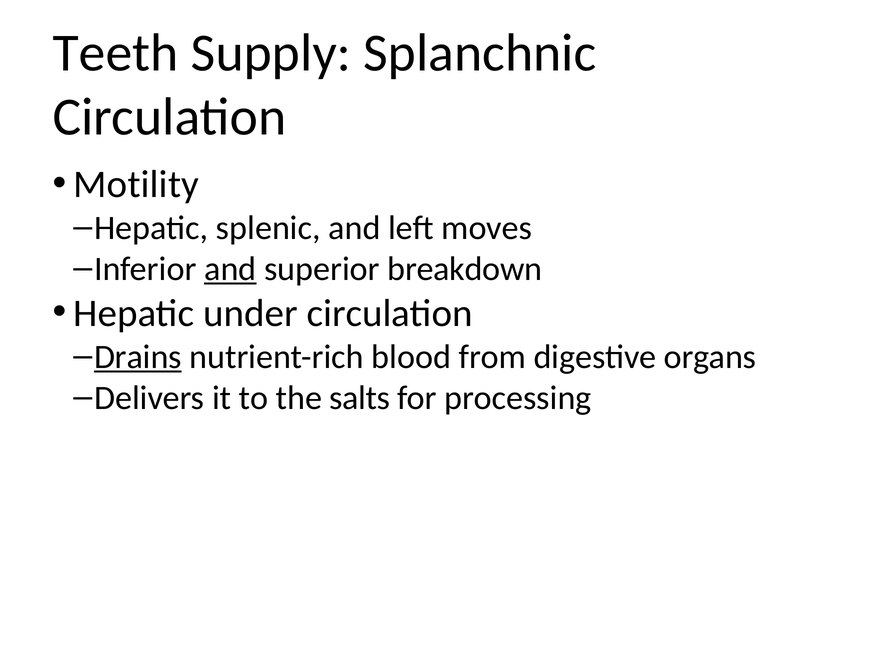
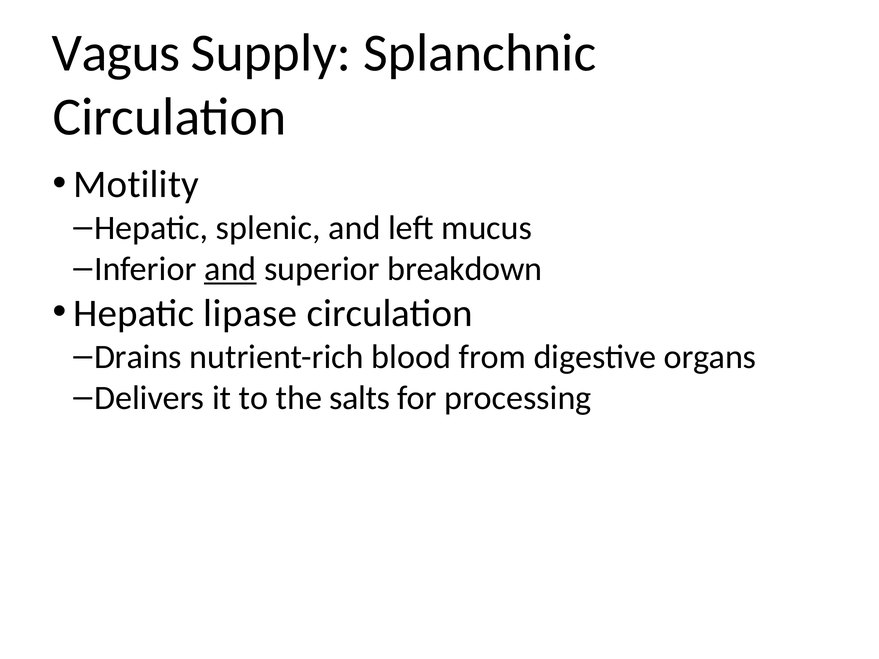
Teeth: Teeth -> Vagus (116, 53)
moves: moves -> mucus (487, 228)
under: under -> lipase (250, 313)
Drains underline: present -> none (138, 357)
